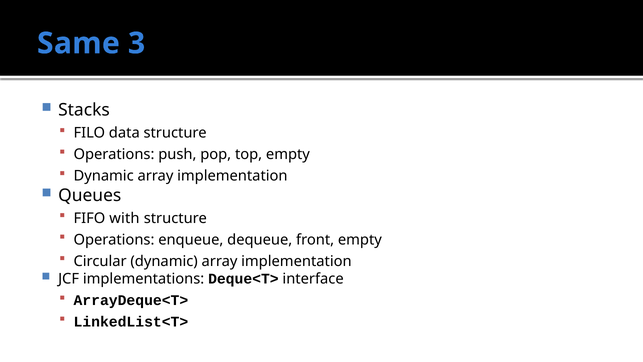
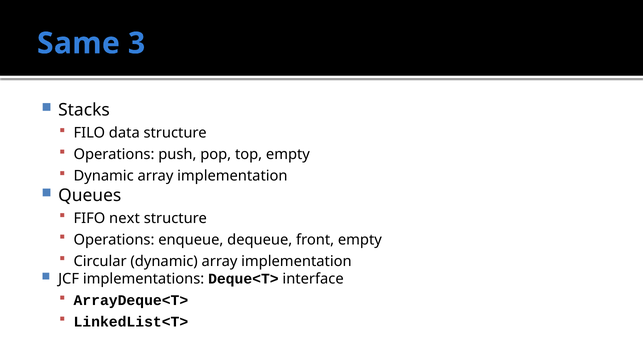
with: with -> next (124, 218)
